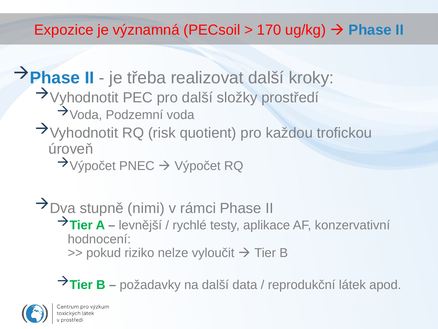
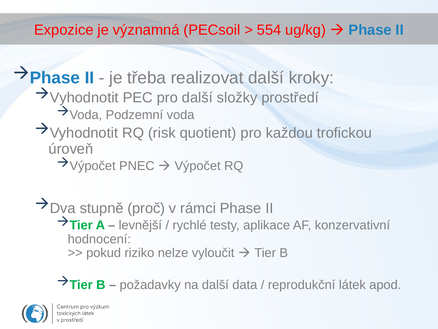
170: 170 -> 554 (269, 30)
nimi: nimi -> proč (146, 208)
